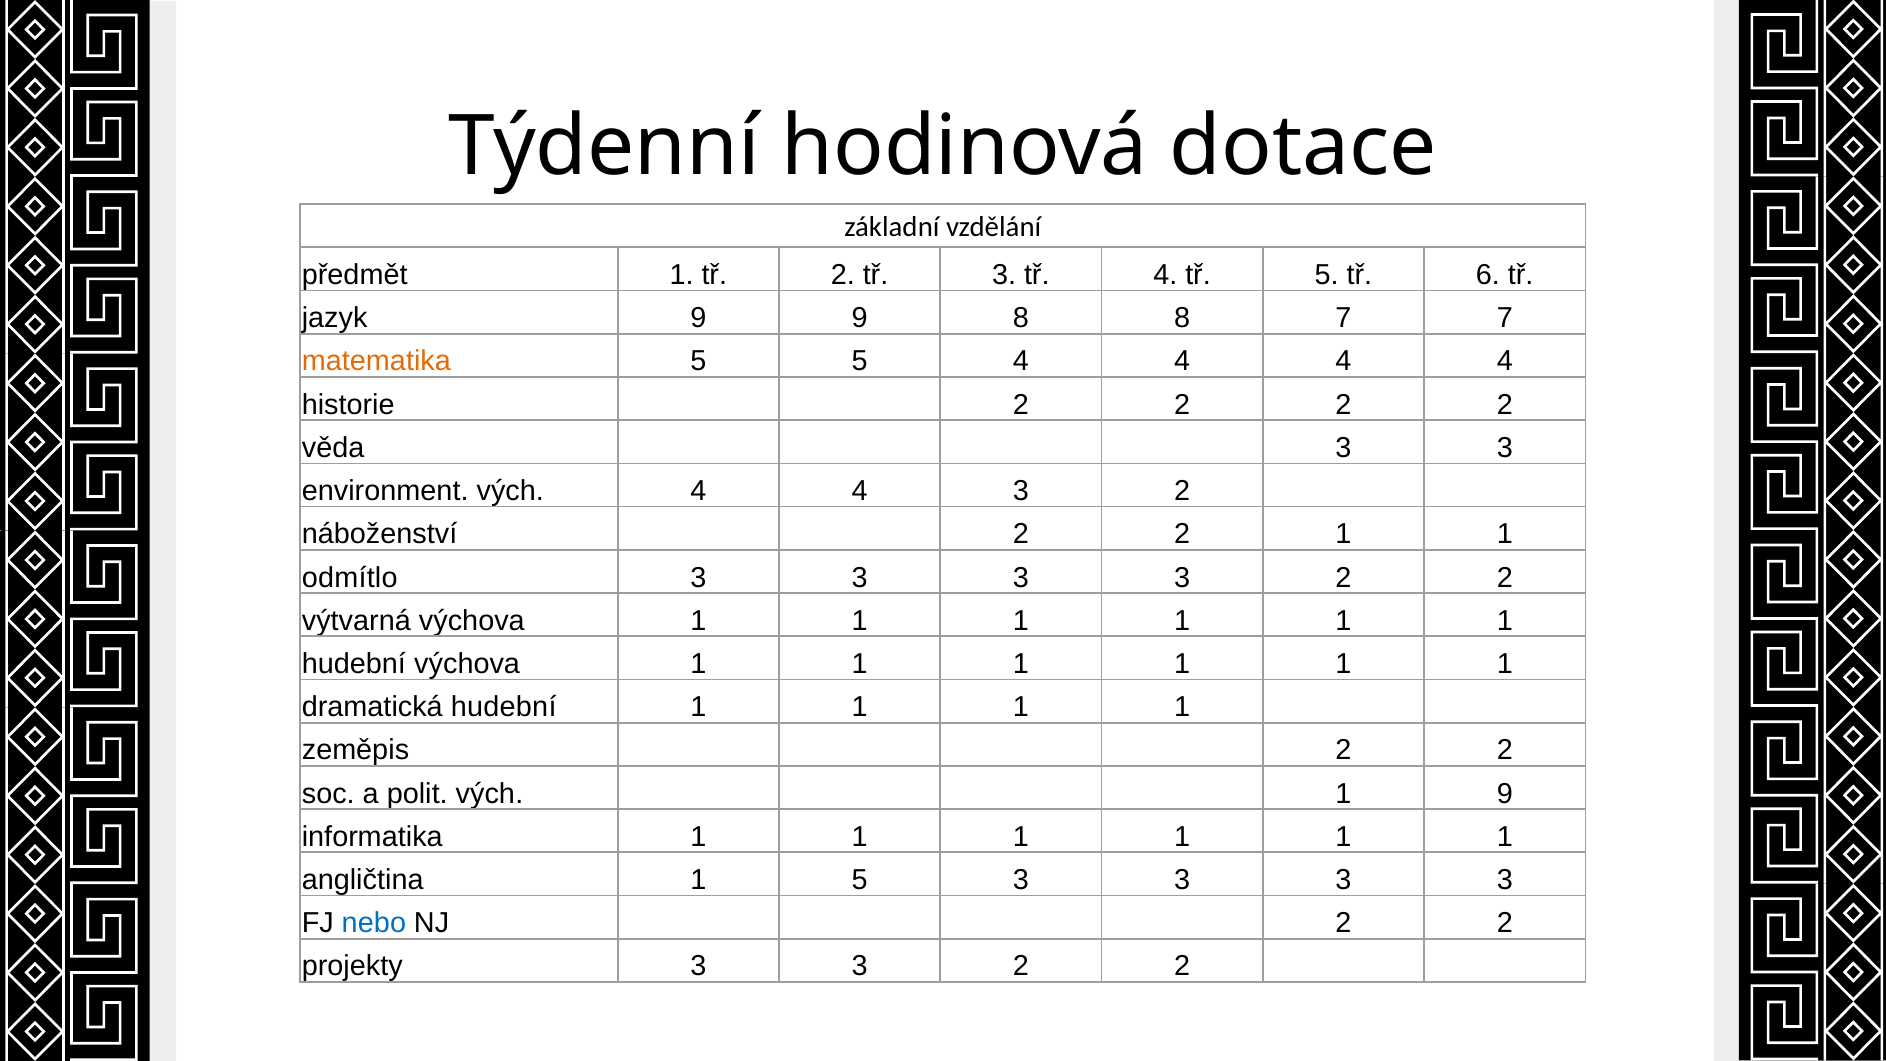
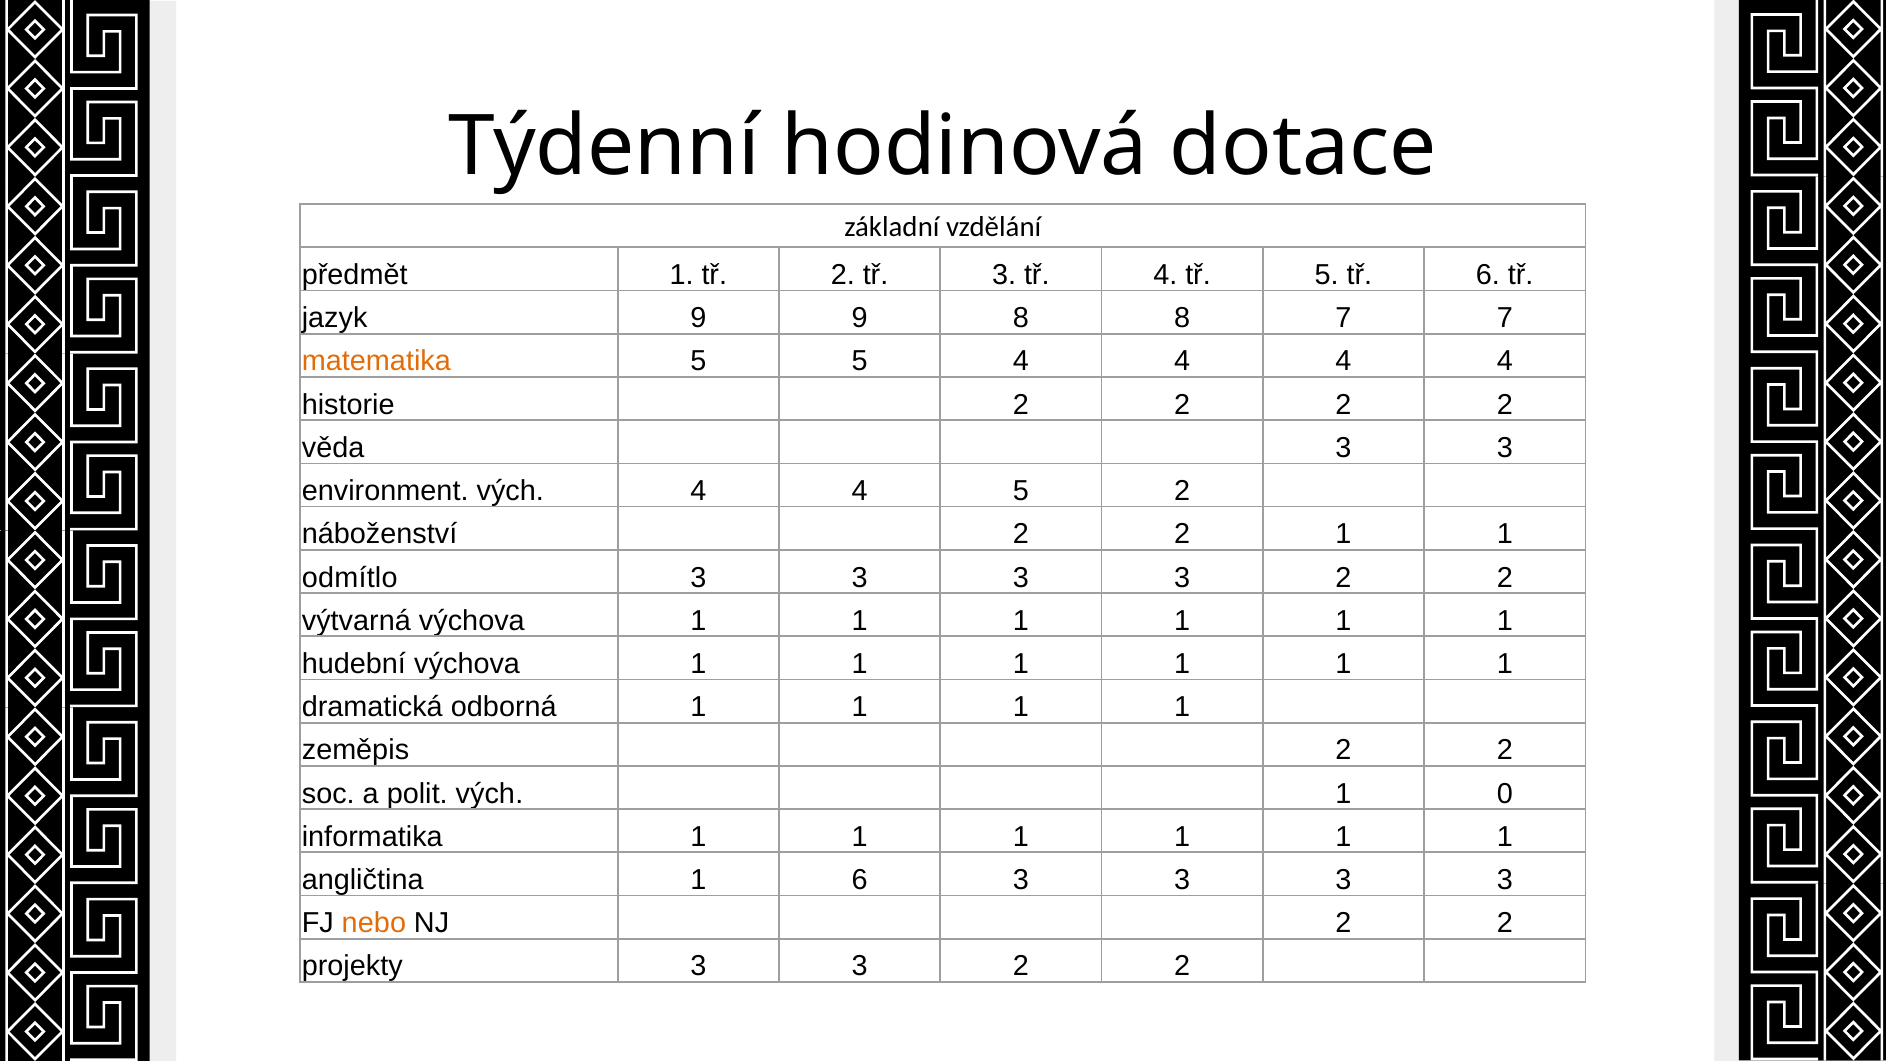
4 3: 3 -> 5 (1021, 491)
dramatická hudební: hudební -> odborná (504, 707)
1 9: 9 -> 0 (1505, 794)
1 5: 5 -> 6 (860, 880)
nebo colour: blue -> orange (374, 923)
